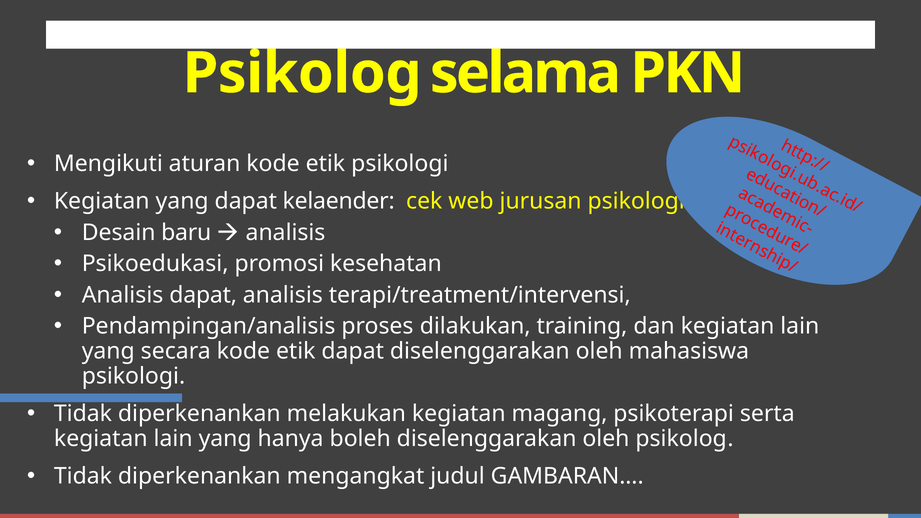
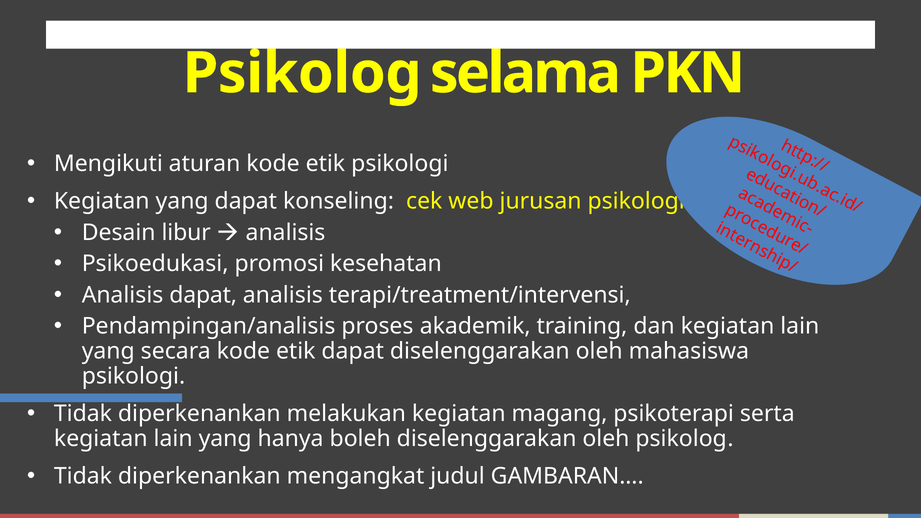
kelaender: kelaender -> konseling (339, 201)
baru: baru -> libur (186, 232)
dilakukan: dilakukan -> akademik (475, 326)
